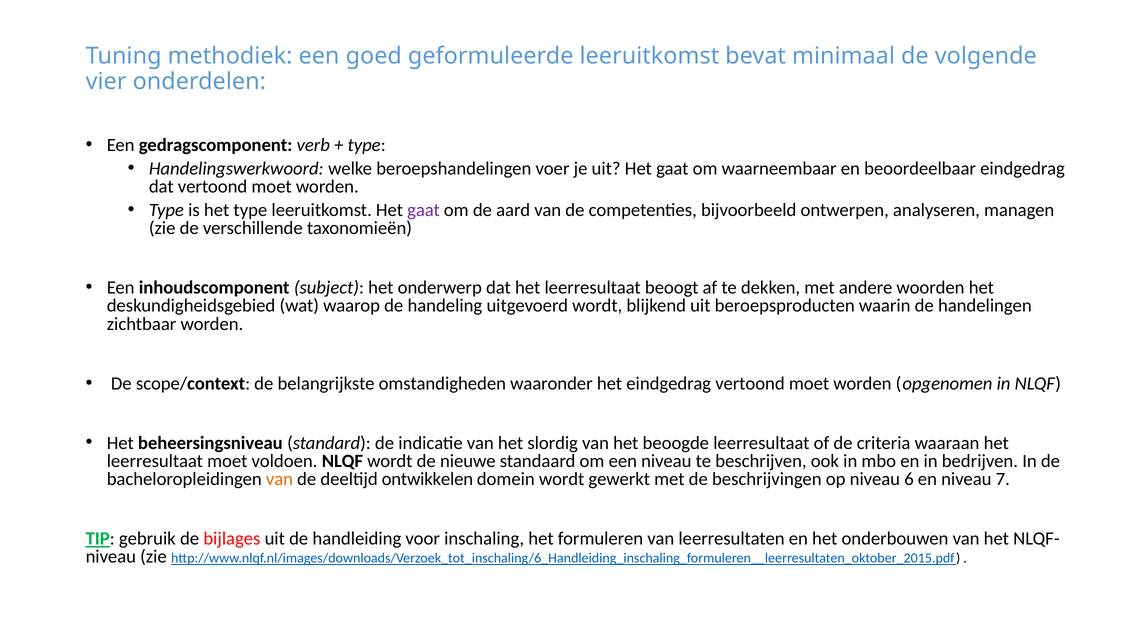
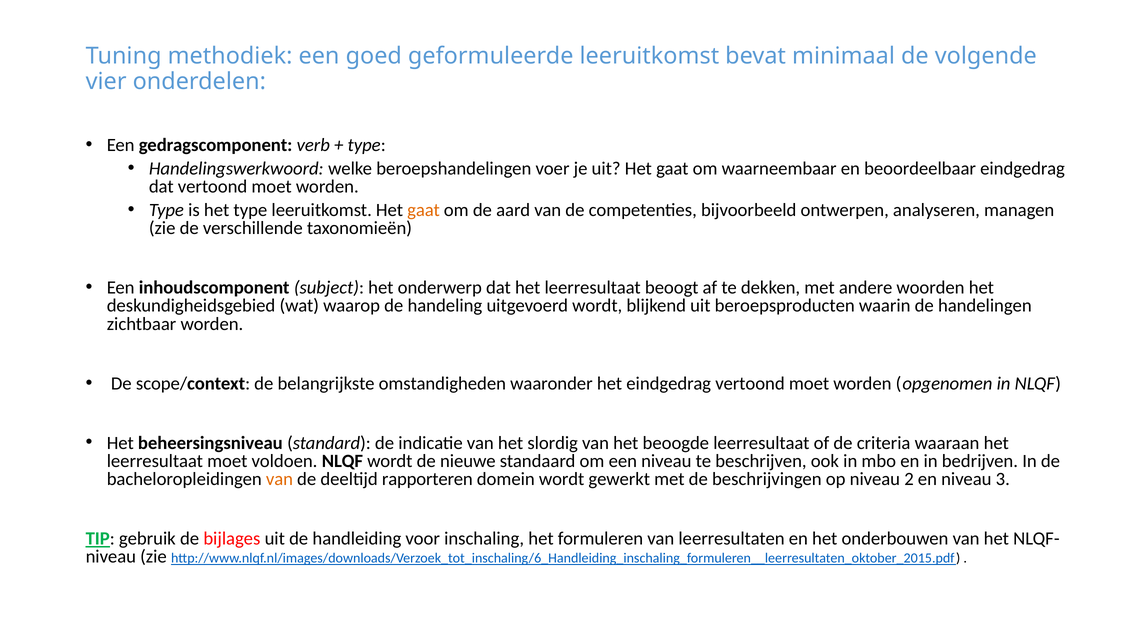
gaat colour: purple -> orange (424, 210)
ontwikkelen: ontwikkelen -> rapporteren (427, 479)
6: 6 -> 2 (909, 479)
7: 7 -> 3 (1003, 479)
